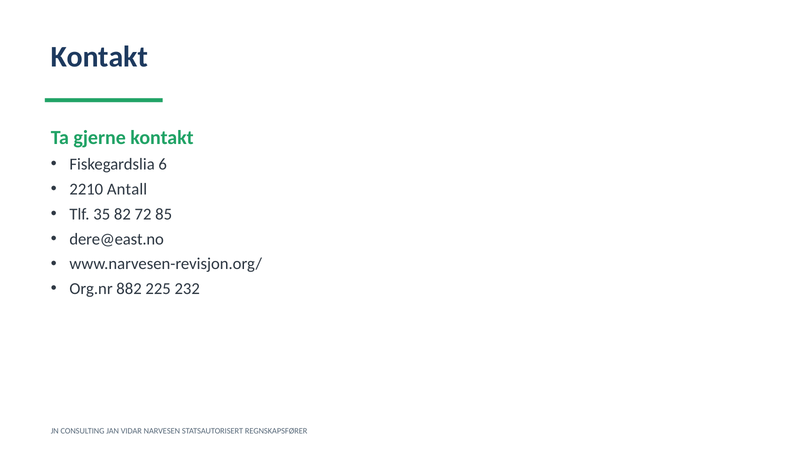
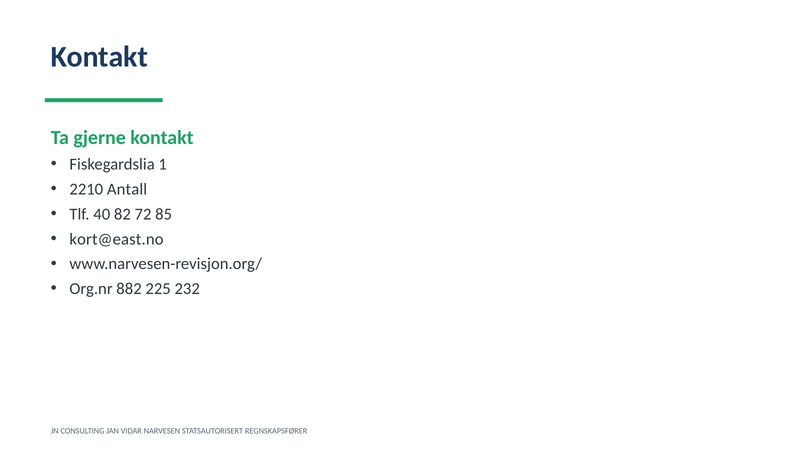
6: 6 -> 1 (163, 164)
35: 35 -> 40 (102, 214)
dere@east.no: dere@east.no -> kort@east.no (117, 239)
